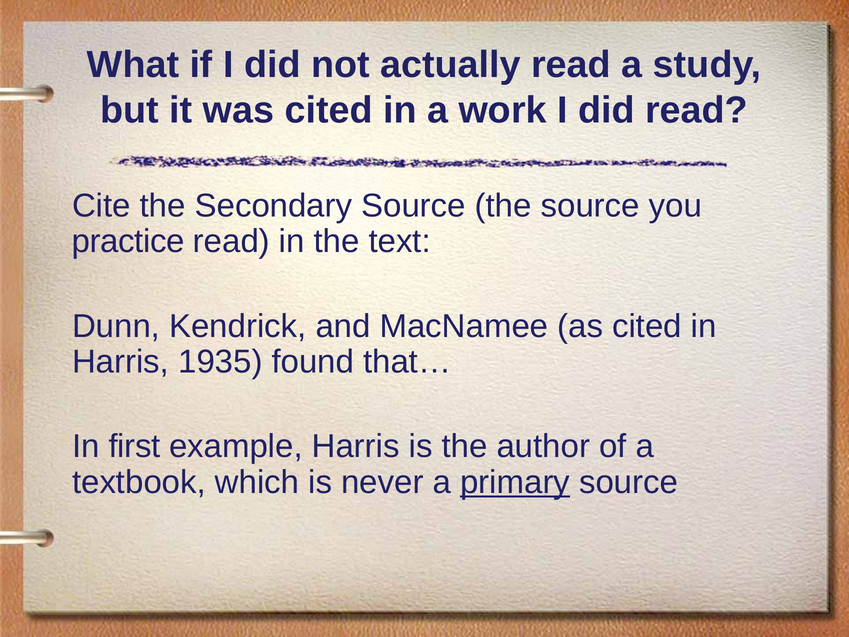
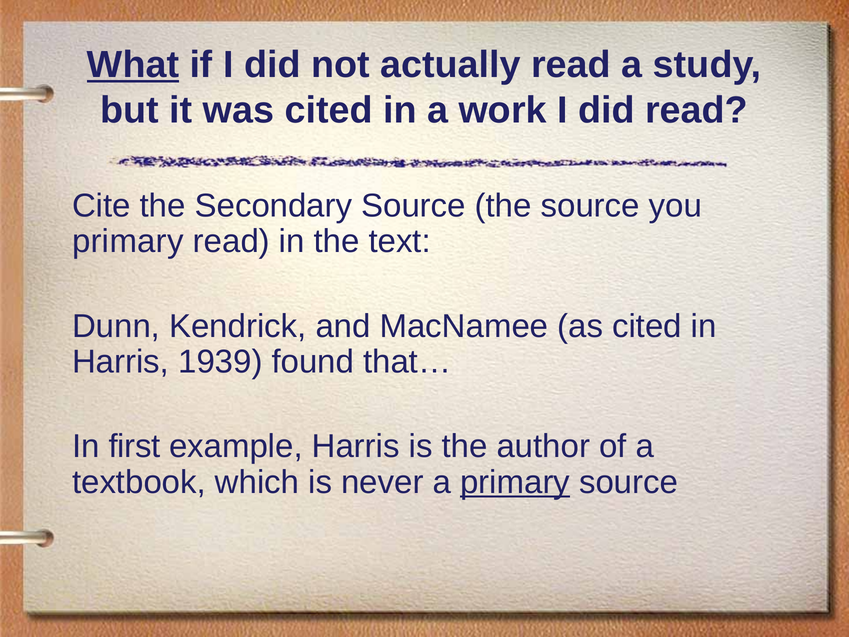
What underline: none -> present (133, 65)
practice: practice -> primary (128, 241)
1935: 1935 -> 1939 (220, 362)
